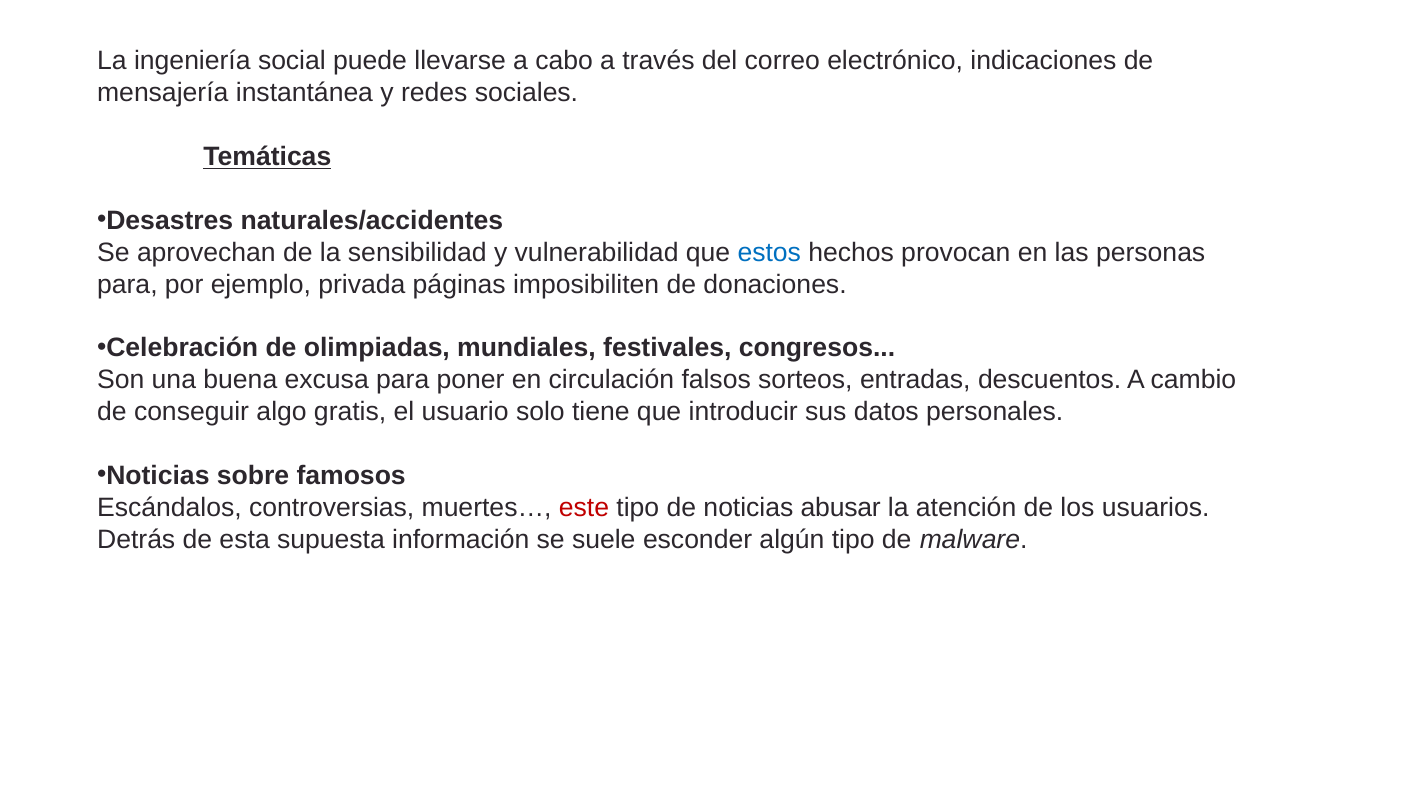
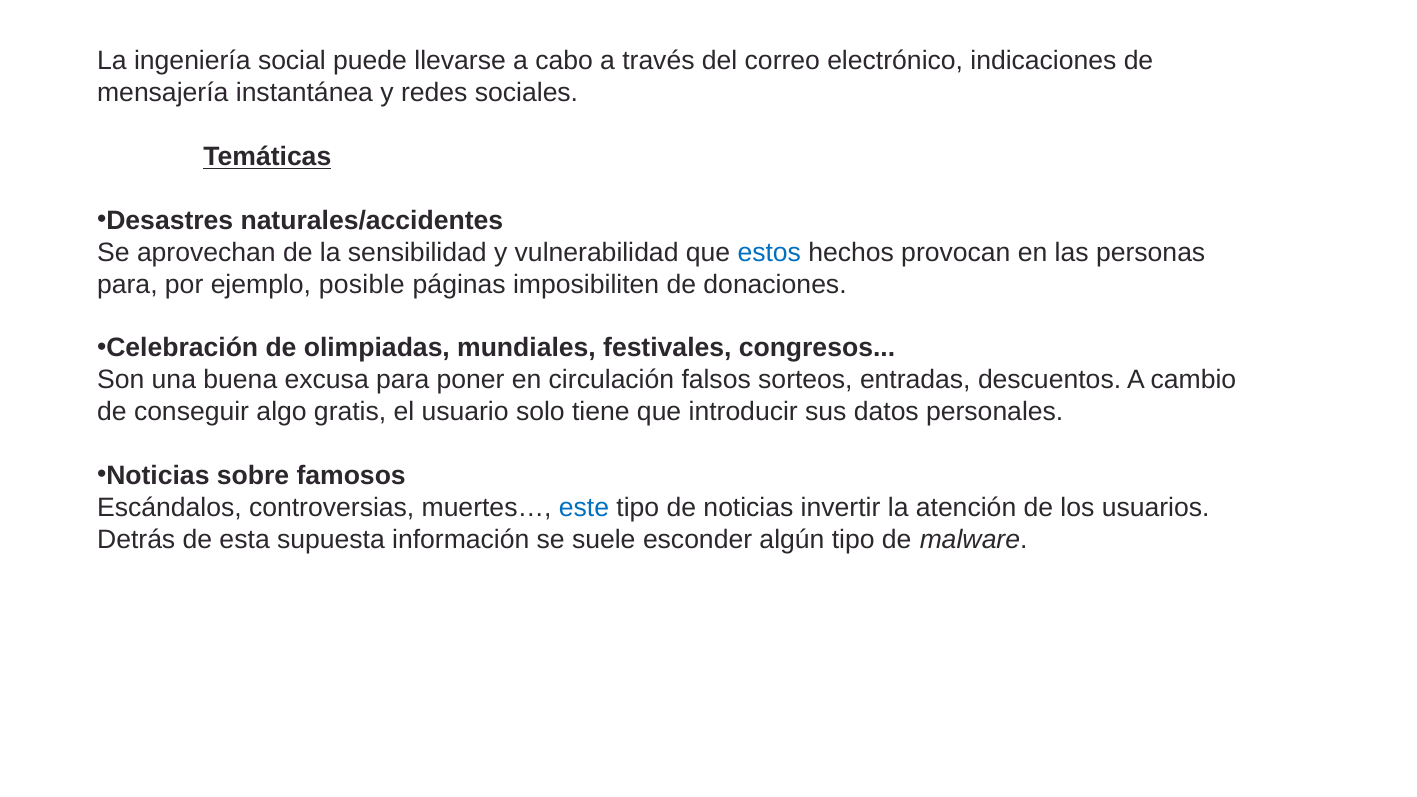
privada: privada -> posible (362, 284)
este colour: red -> blue (584, 507)
abusar: abusar -> invertir (841, 507)
